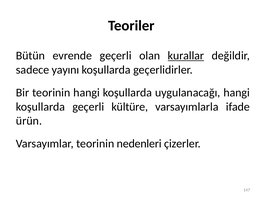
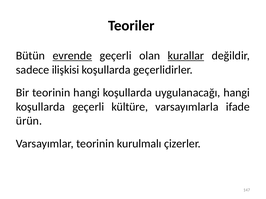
evrende underline: none -> present (72, 56)
yayını: yayını -> ilişkisi (65, 70)
nedenleri: nedenleri -> kurulmalı (139, 144)
